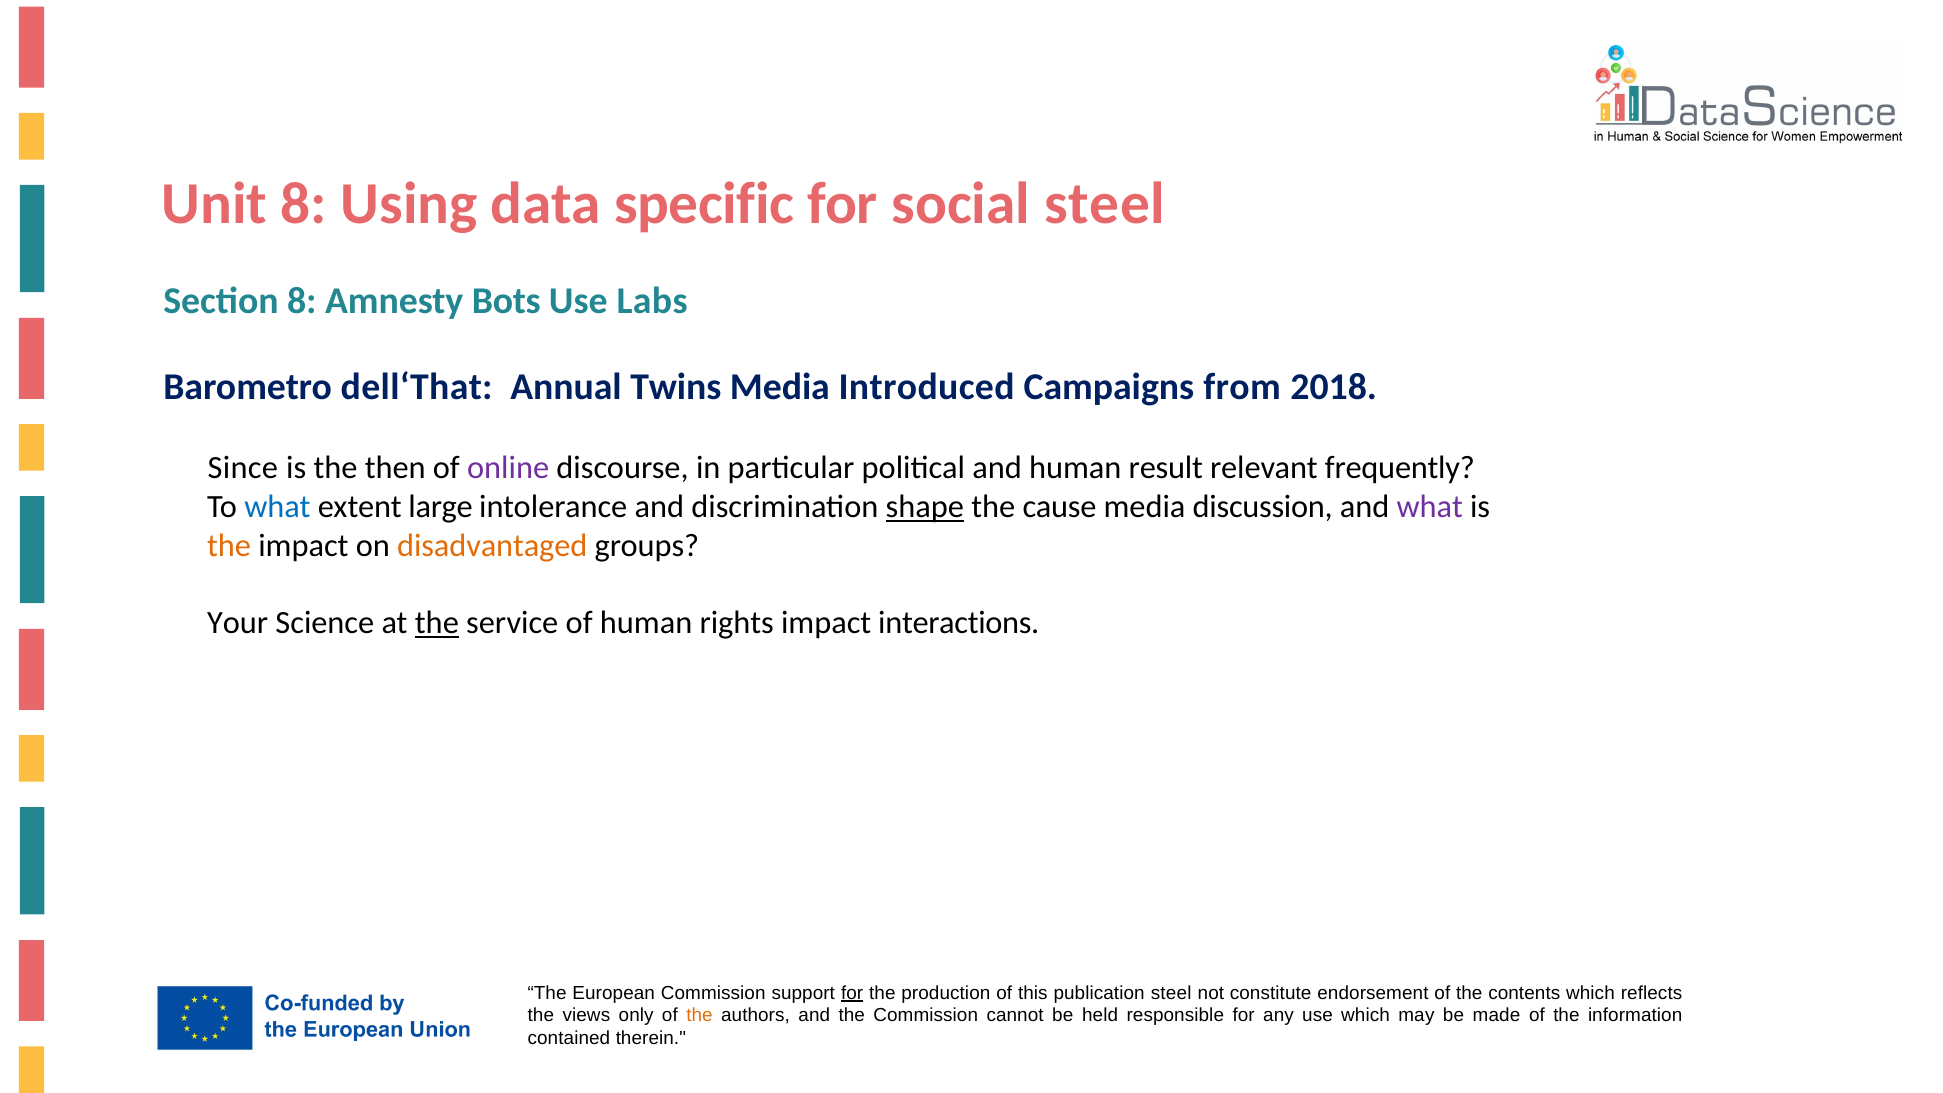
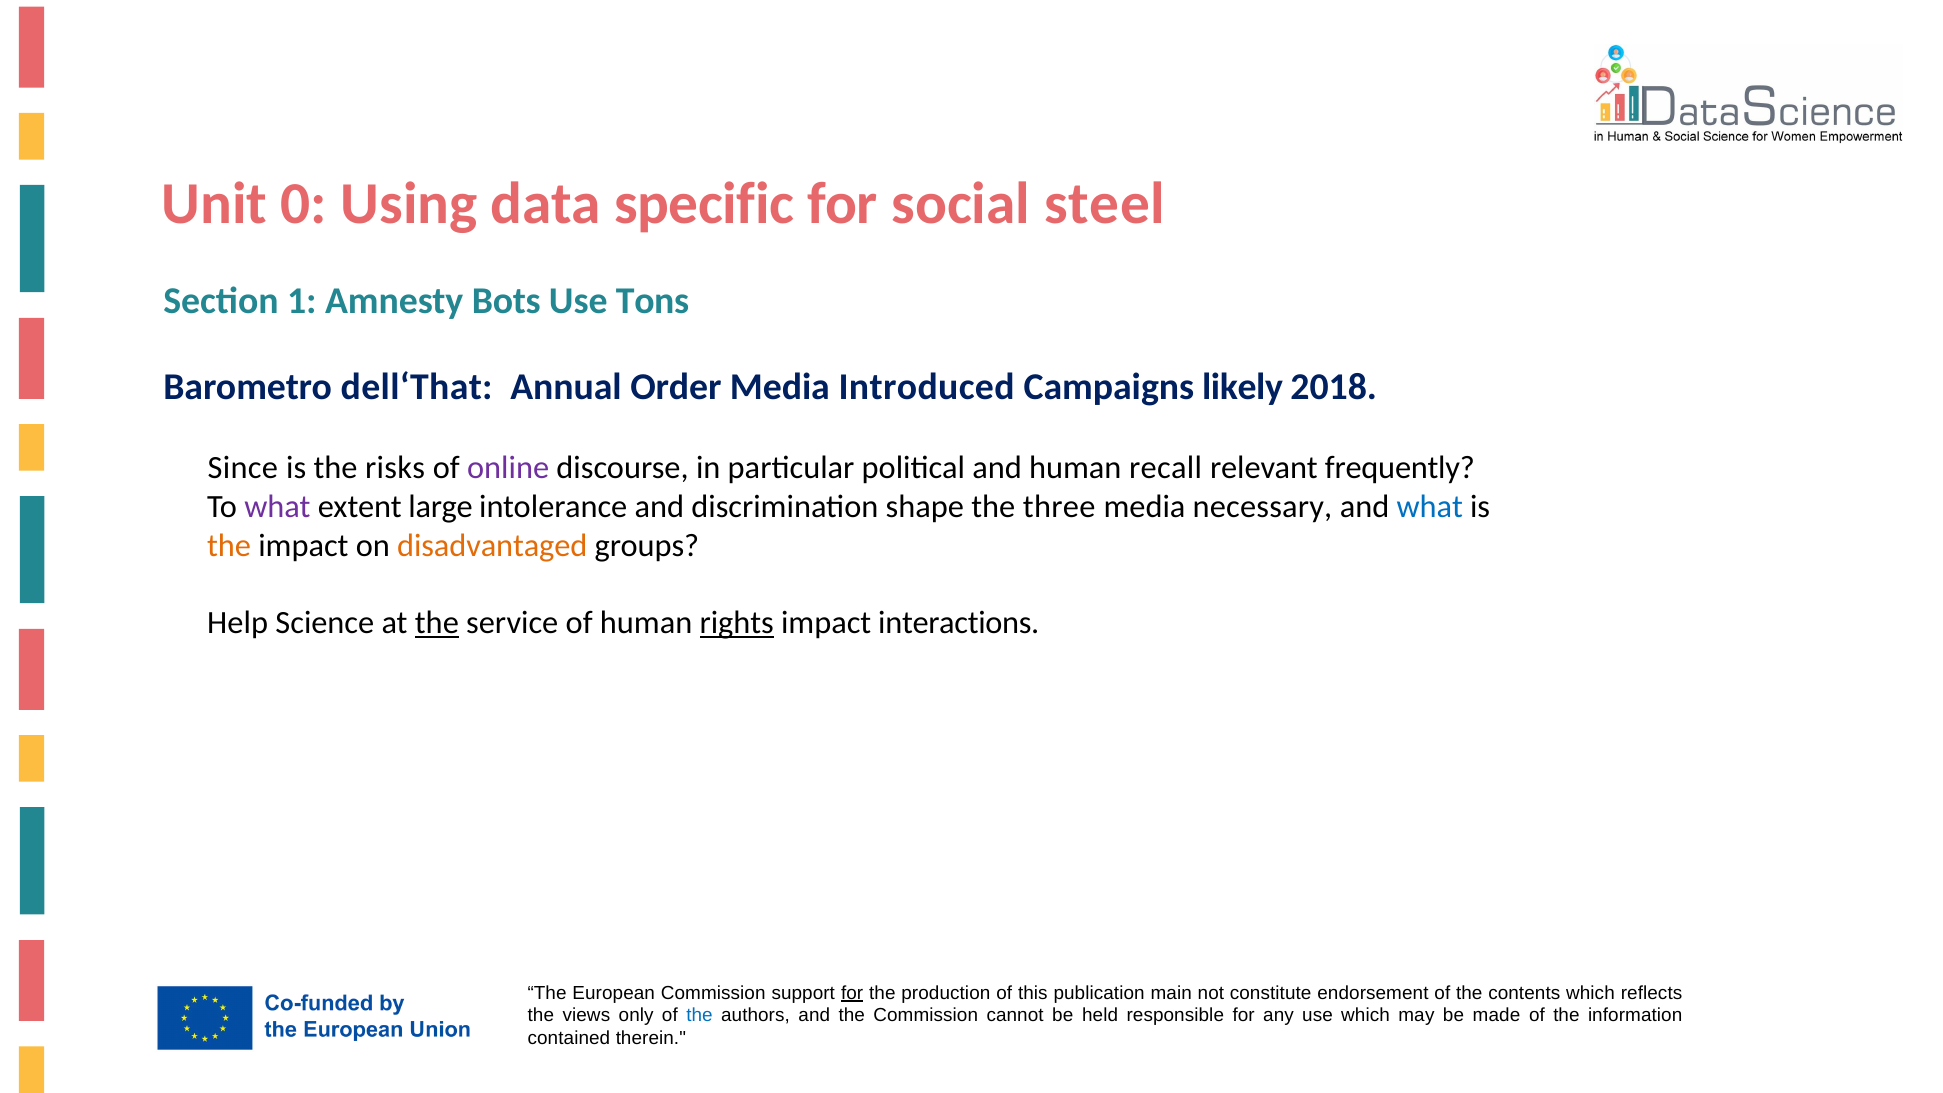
Unit 8: 8 -> 0 (304, 203)
Section 8: 8 -> 1 (302, 301)
Labs: Labs -> Tons (653, 301)
Twins: Twins -> Order (676, 387)
from: from -> likely (1243, 387)
then: then -> risks (395, 468)
result: result -> recall (1166, 468)
what colour: blue -> purple (277, 507)
shape underline: present -> none (925, 507)
cause: cause -> three (1059, 507)
discussion: discussion -> necessary (1262, 507)
what colour: purple -> blue (1430, 507)
Your: Your -> Help (238, 623)
rights underline: none -> present (737, 623)
steel: steel -> main (1171, 993)
the colour: orange -> blue (700, 1016)
